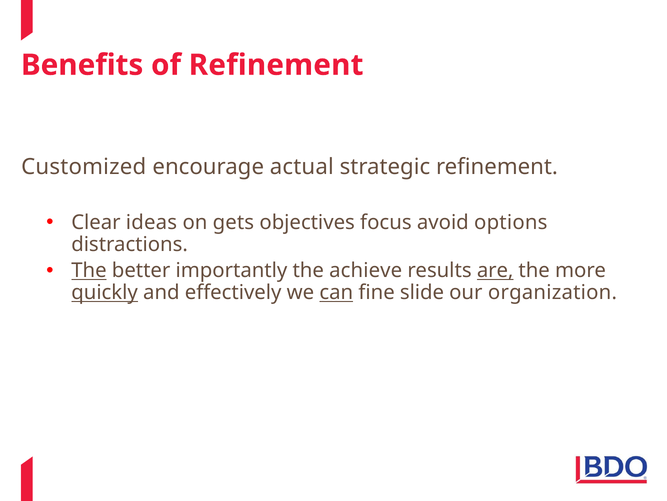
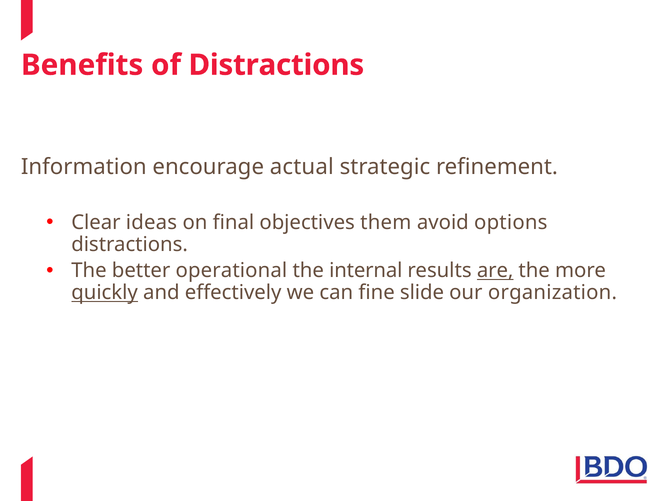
of Refinement: Refinement -> Distractions (276, 65)
Customized: Customized -> Information (84, 167)
gets: gets -> final (233, 222)
focus: focus -> them (386, 222)
The underline: present -> none (89, 270)
importantly: importantly -> operational (231, 270)
achieve: achieve -> internal (366, 270)
can underline: present -> none (336, 292)
